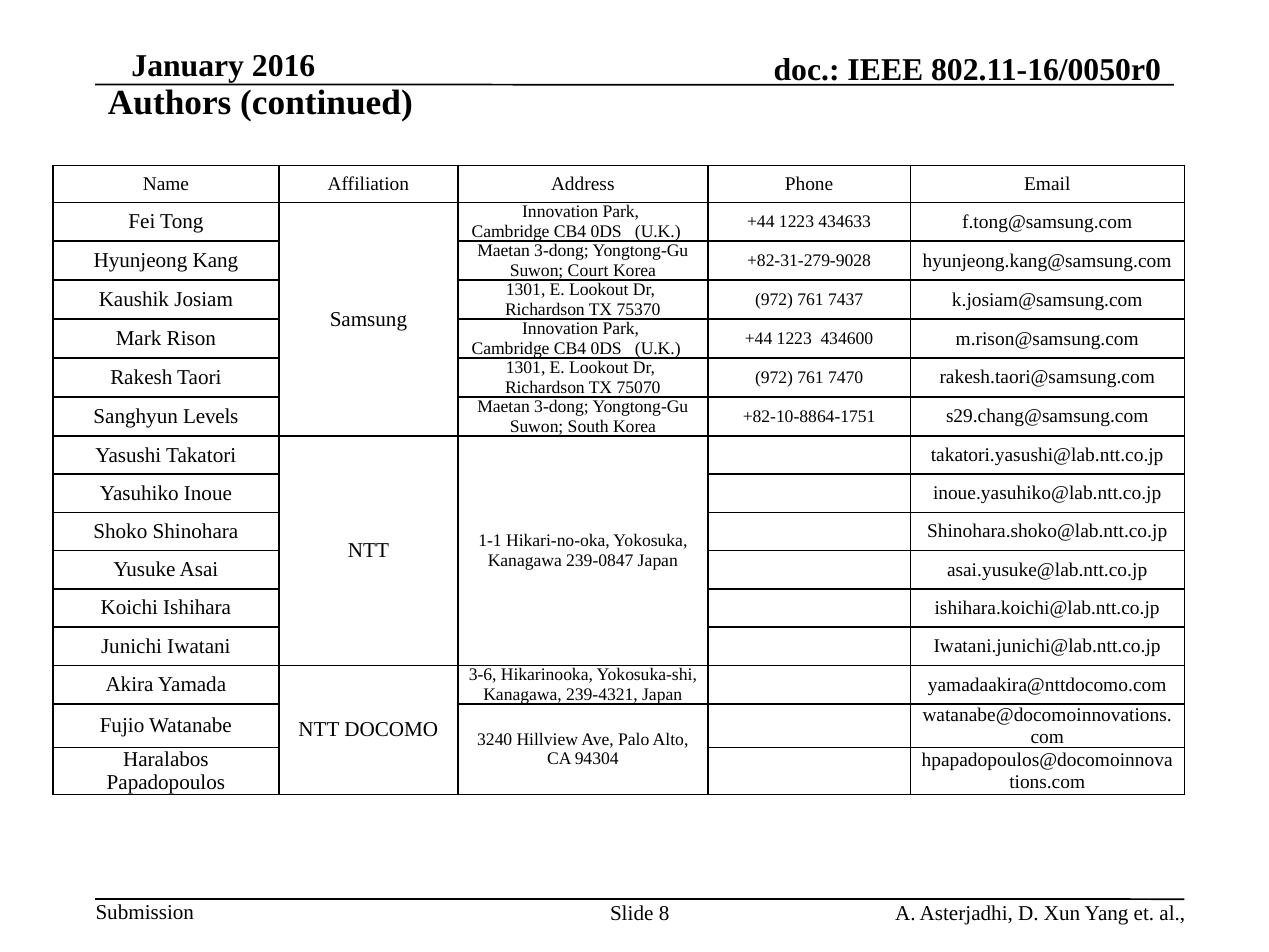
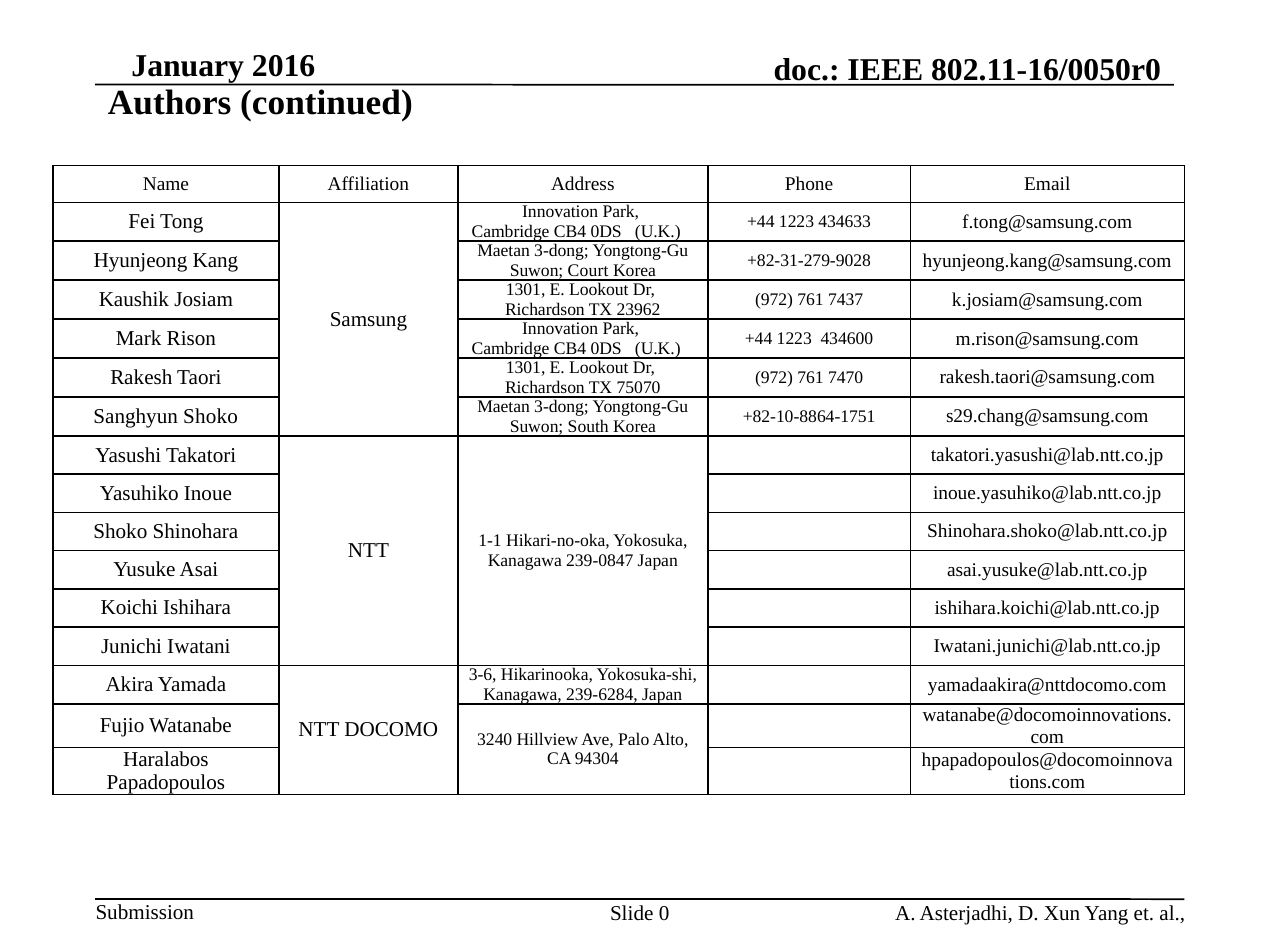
75370: 75370 -> 23962 (639, 309)
Sanghyun Levels: Levels -> Shoko (211, 416)
239-4321: 239-4321 -> 239-6284 (602, 694)
8: 8 -> 0 (664, 913)
